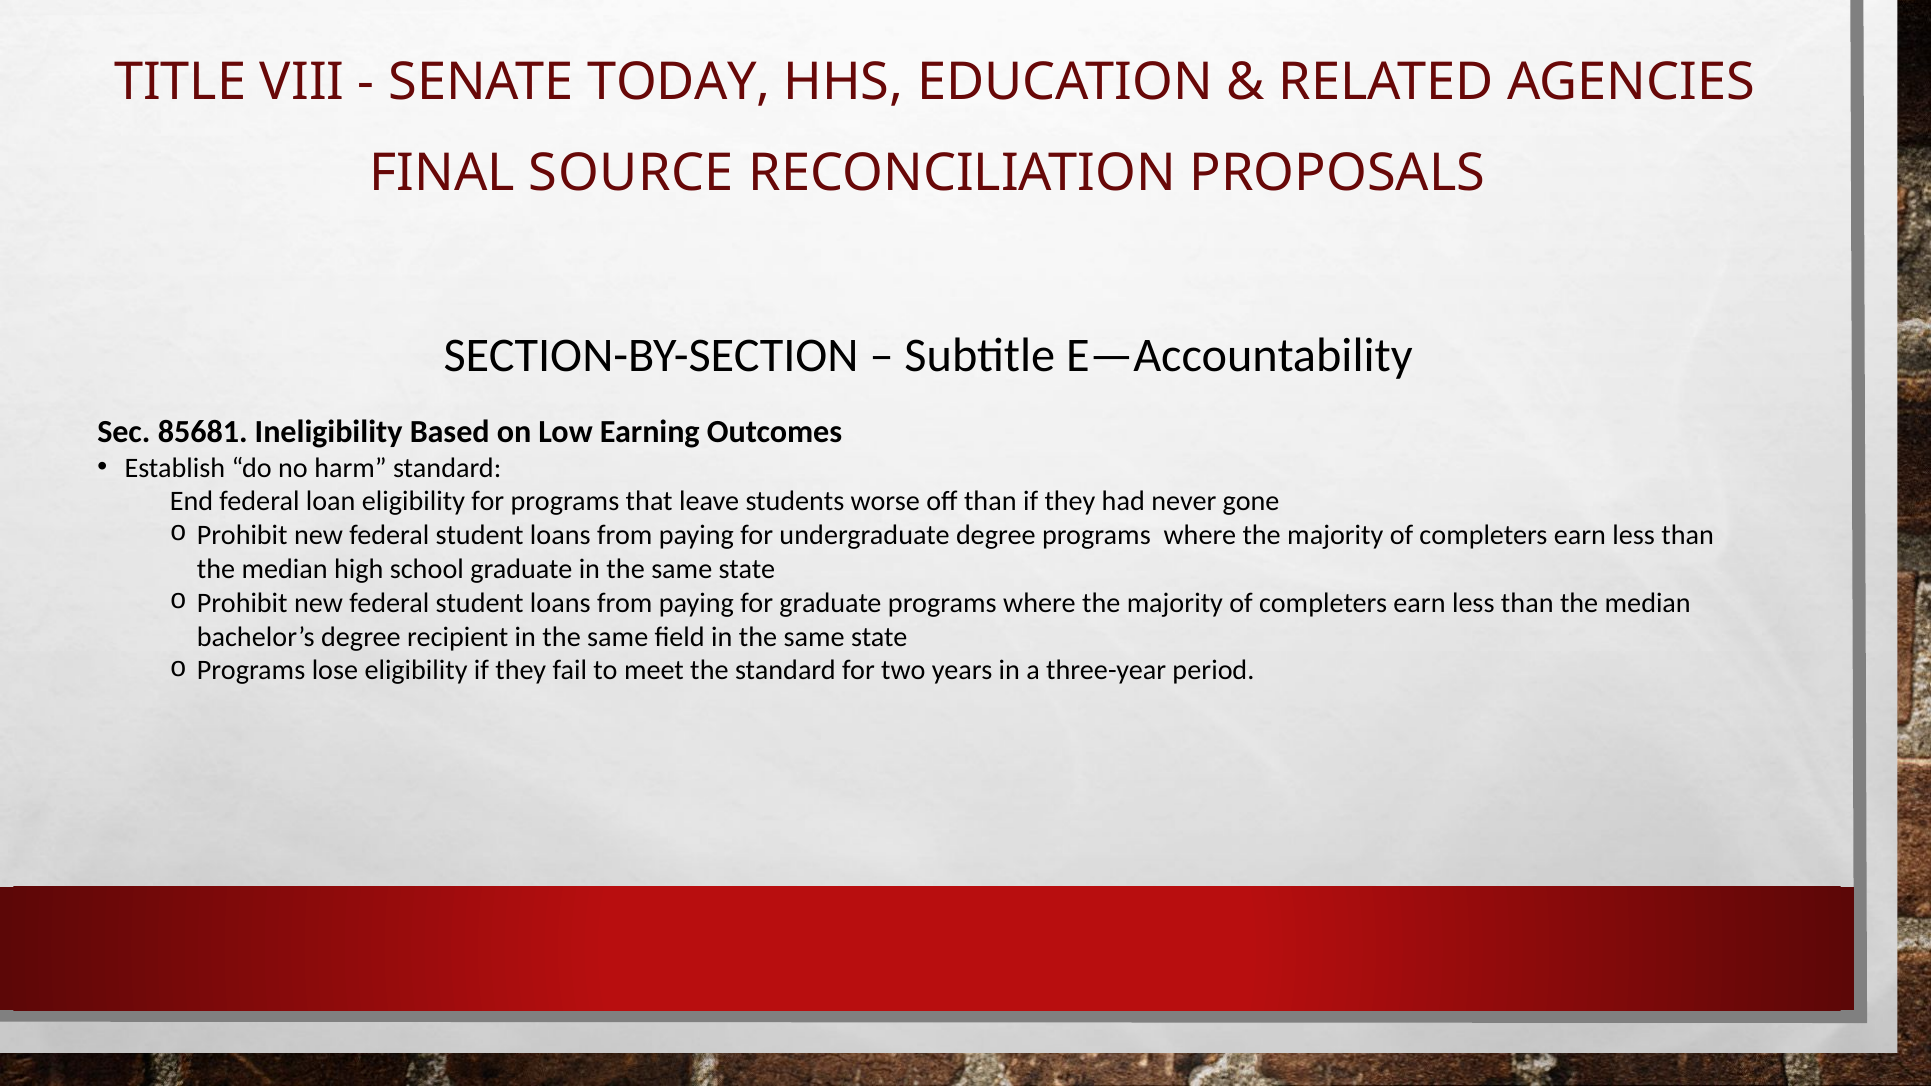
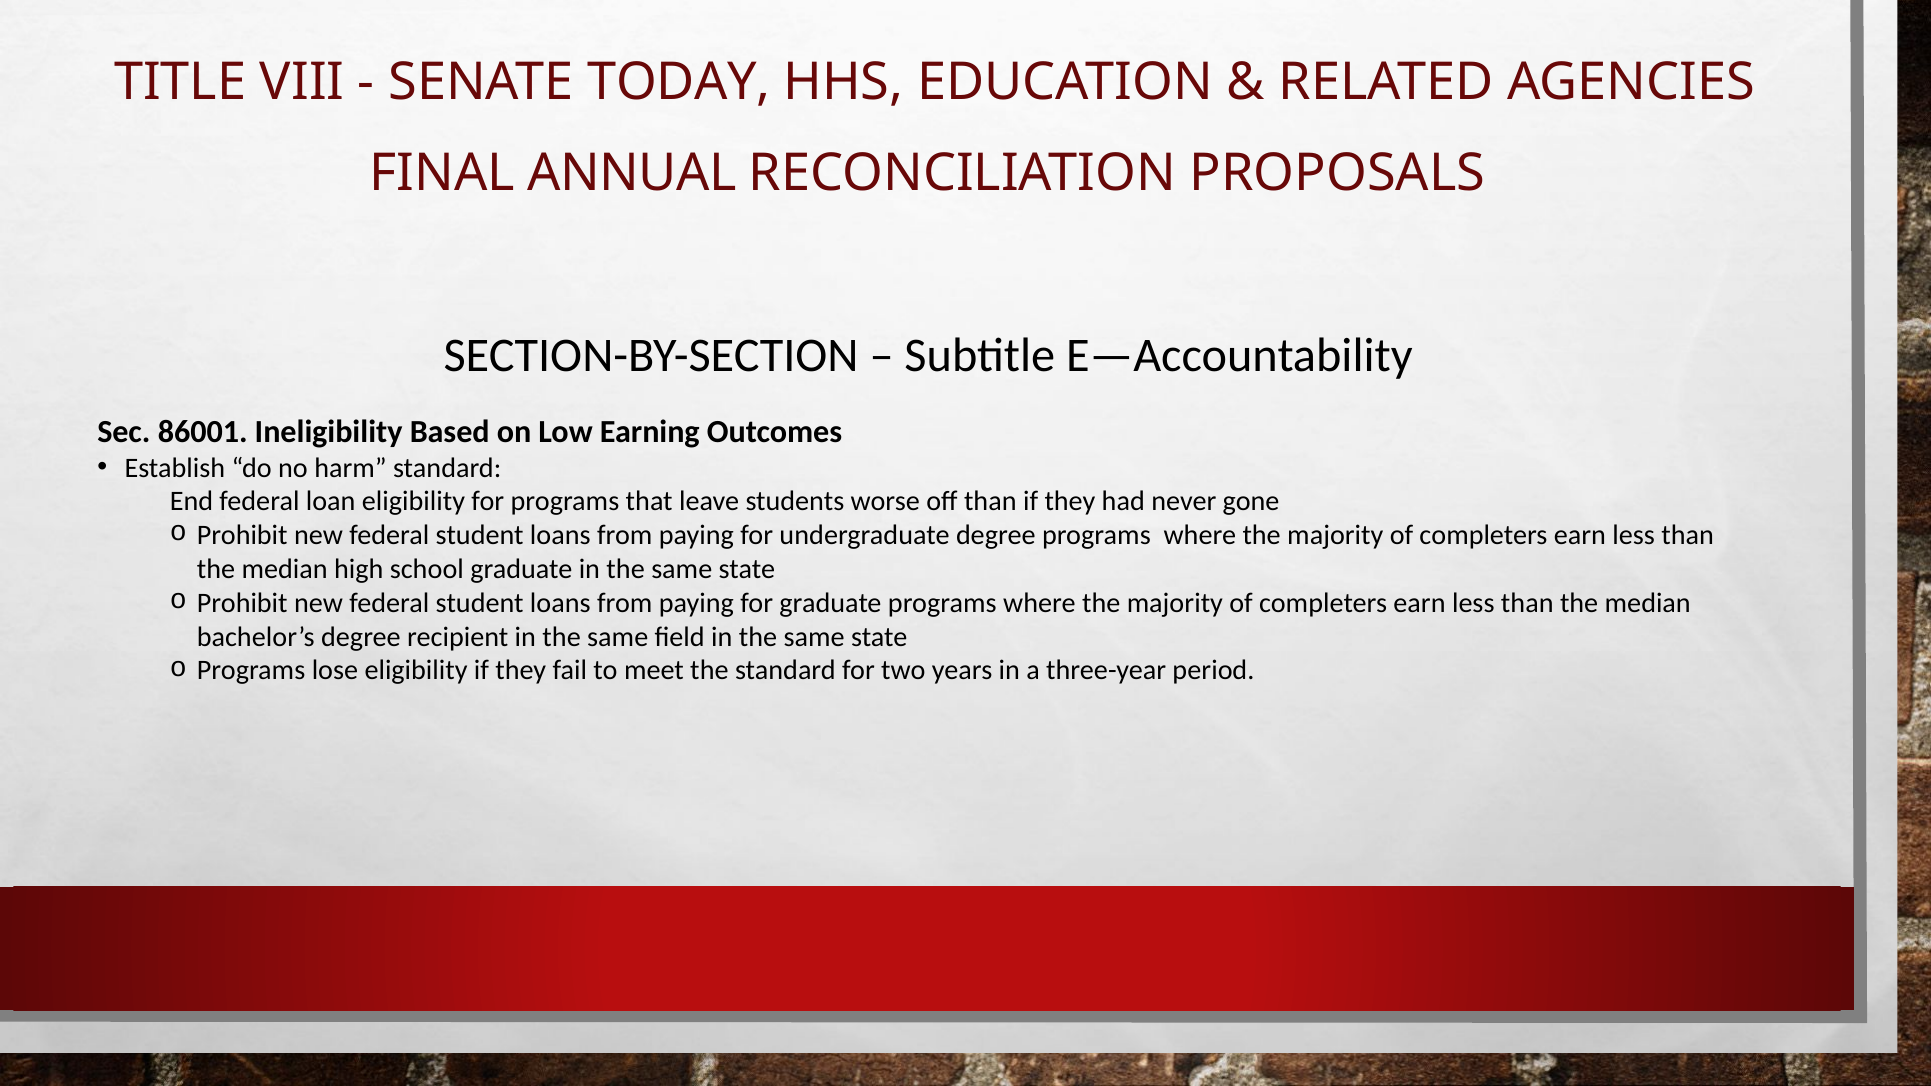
SOURCE: SOURCE -> ANNUAL (632, 174)
85681: 85681 -> 86001 (203, 432)
